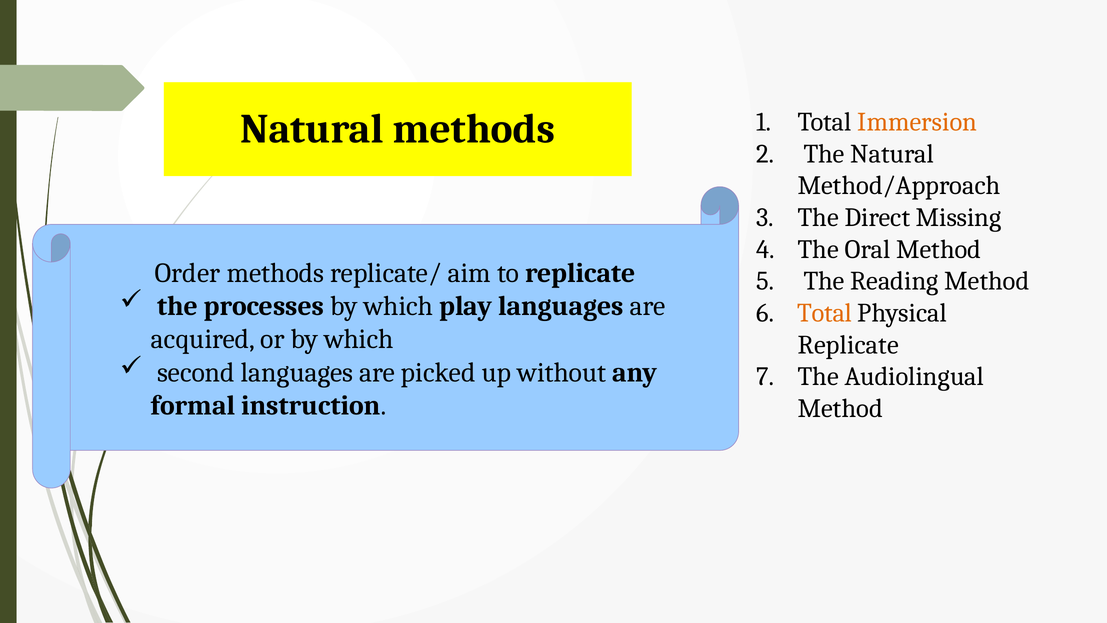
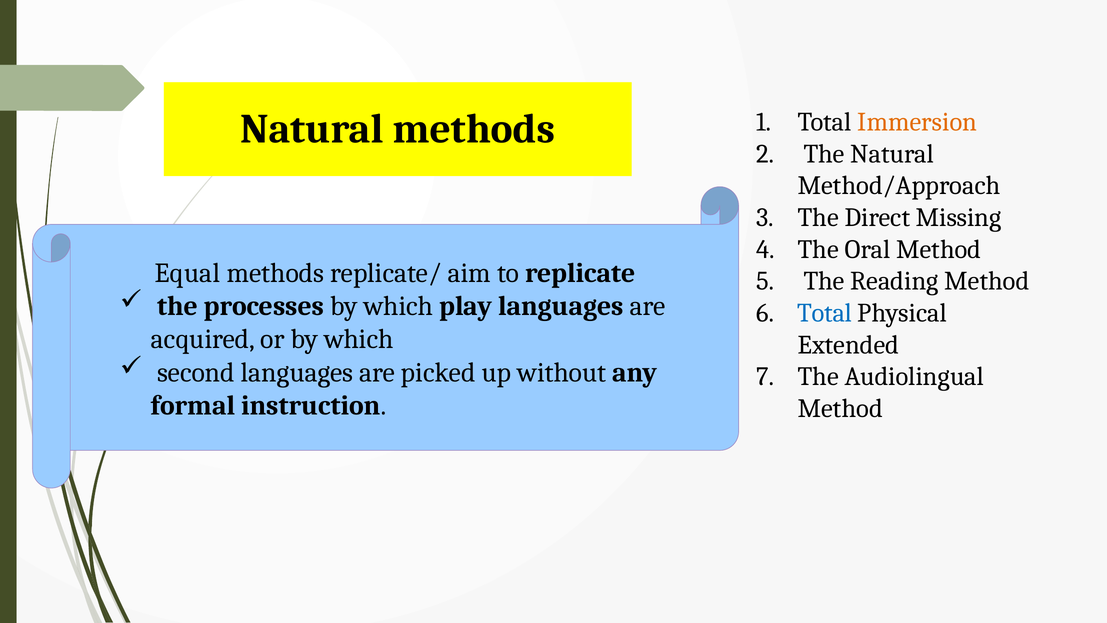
Order: Order -> Equal (187, 273)
Total colour: orange -> blue (825, 313)
Replicate: Replicate -> Extended (848, 345)
